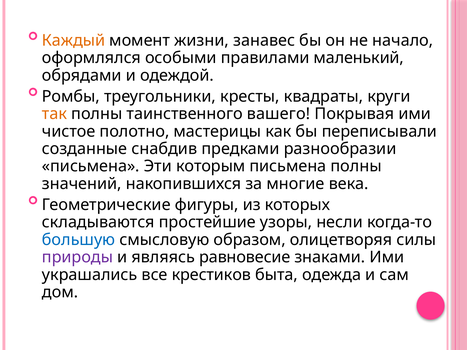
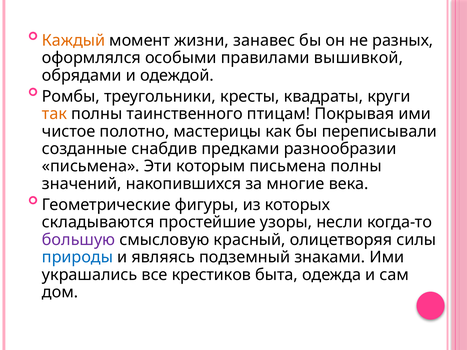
начало: начало -> разных (403, 40)
маленький: маленький -> вышивкой (359, 58)
вашего: вашего -> птицам (279, 114)
большую colour: blue -> purple (79, 240)
образом: образом -> красный (250, 240)
природы colour: purple -> blue (78, 257)
равновесие: равновесие -> подземный (245, 257)
